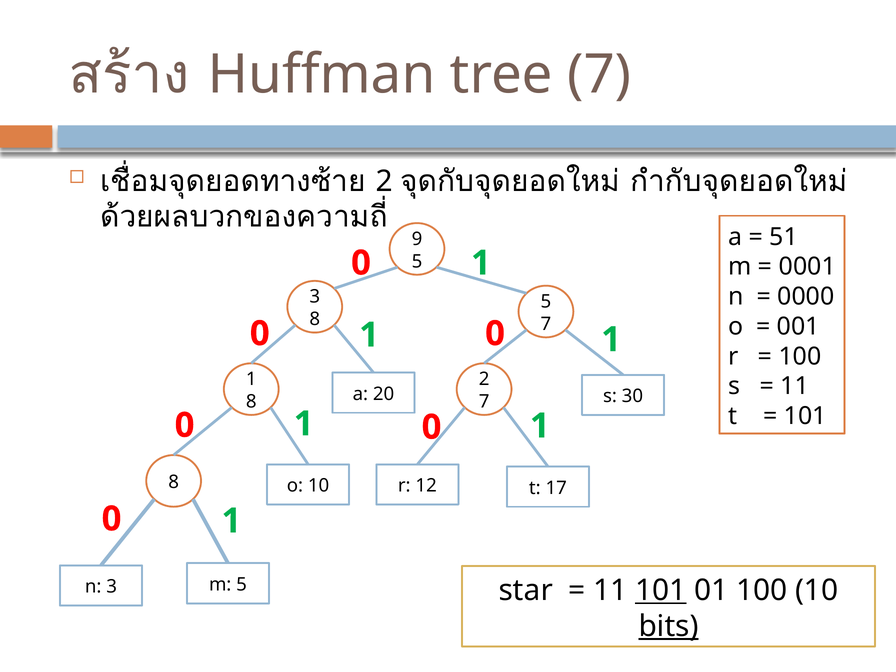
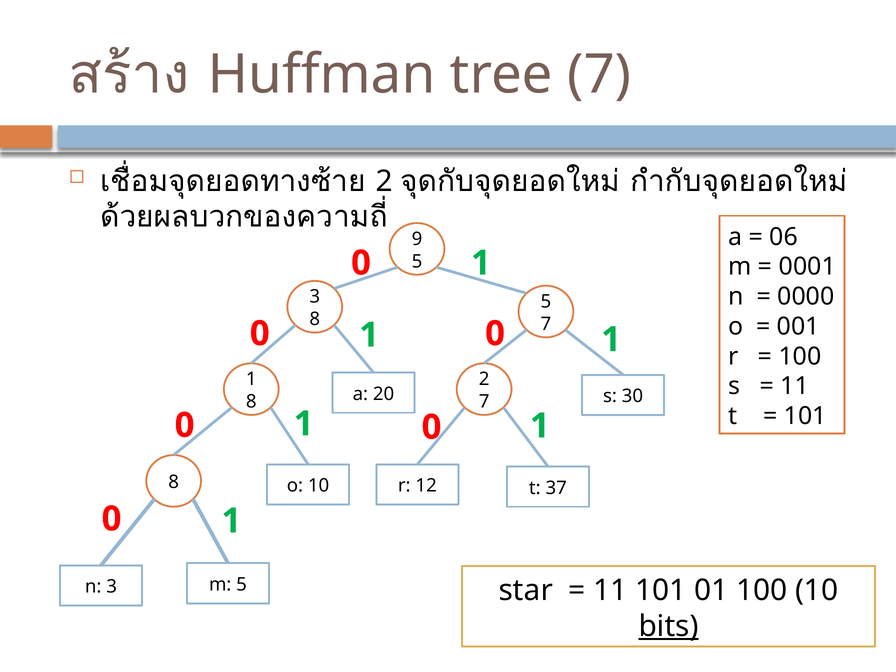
51: 51 -> 06 (784, 237)
17: 17 -> 37 (556, 488)
101 underline: present -> none (661, 590)
